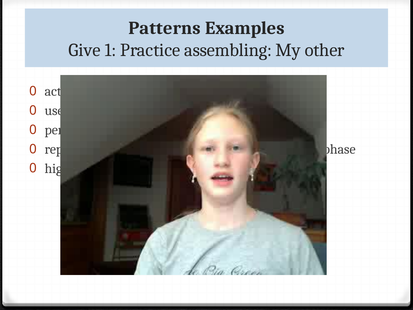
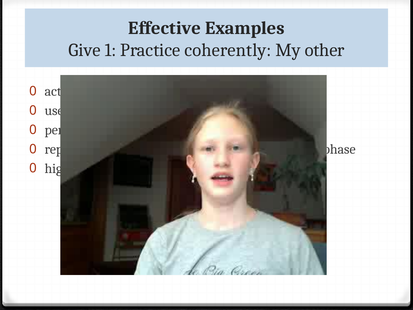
Patterns: Patterns -> Effective (165, 28)
assembling: assembling -> coherently (228, 50)
